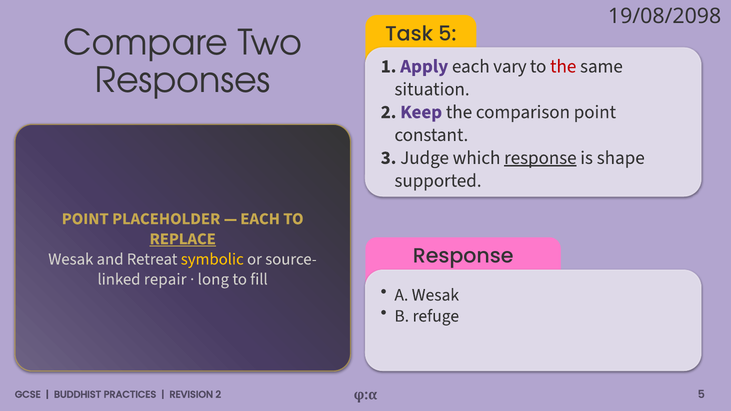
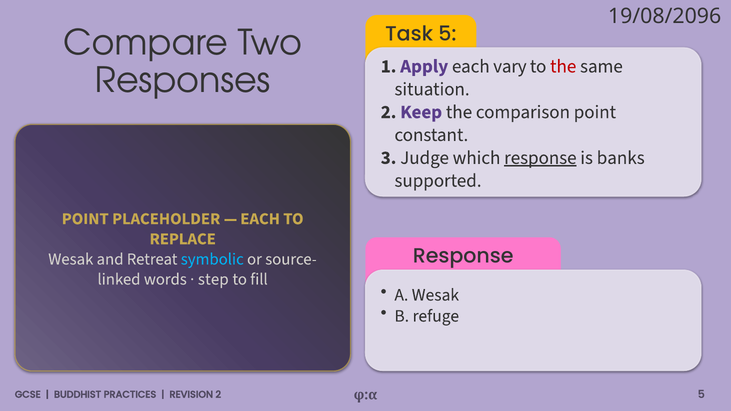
19/08/2098: 19/08/2098 -> 19/08/2096 (665, 16)
shape: shape -> banks (621, 158)
REPLACE underline: present -> none (183, 239)
symbolic colour: yellow -> light blue (212, 259)
repair: repair -> words (165, 279)
long: long -> step (213, 279)
